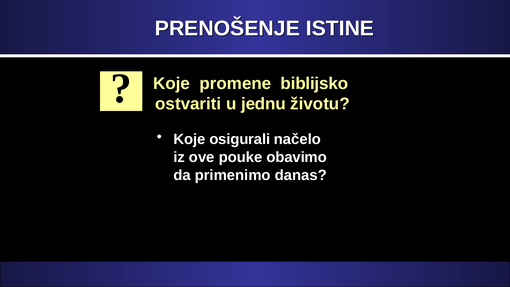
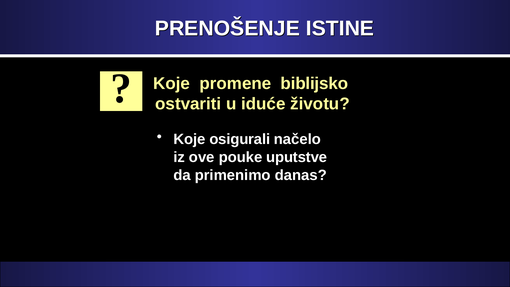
jednu: jednu -> iduće (263, 104)
obavimo: obavimo -> uputstve (297, 157)
